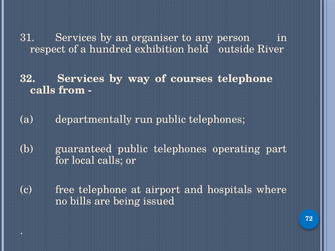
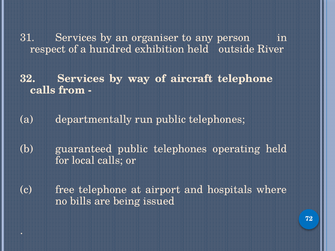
courses: courses -> aircraft (192, 79)
operating part: part -> held (276, 149)
